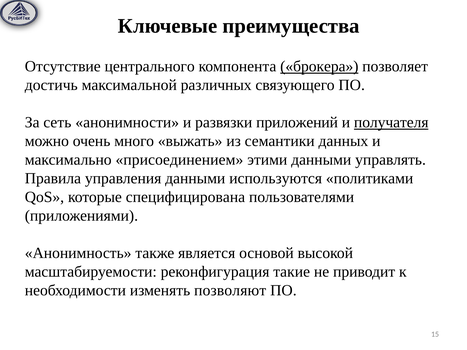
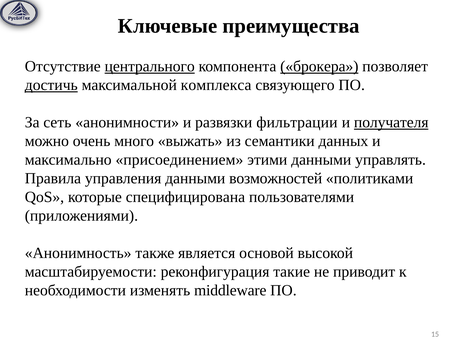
центрального underline: none -> present (150, 66)
достичь underline: none -> present (51, 85)
различных: различных -> комплекса (216, 85)
приложений: приложений -> фильтрации (297, 123)
используются: используются -> возможностей (276, 179)
позволяют: позволяют -> middleware (230, 291)
